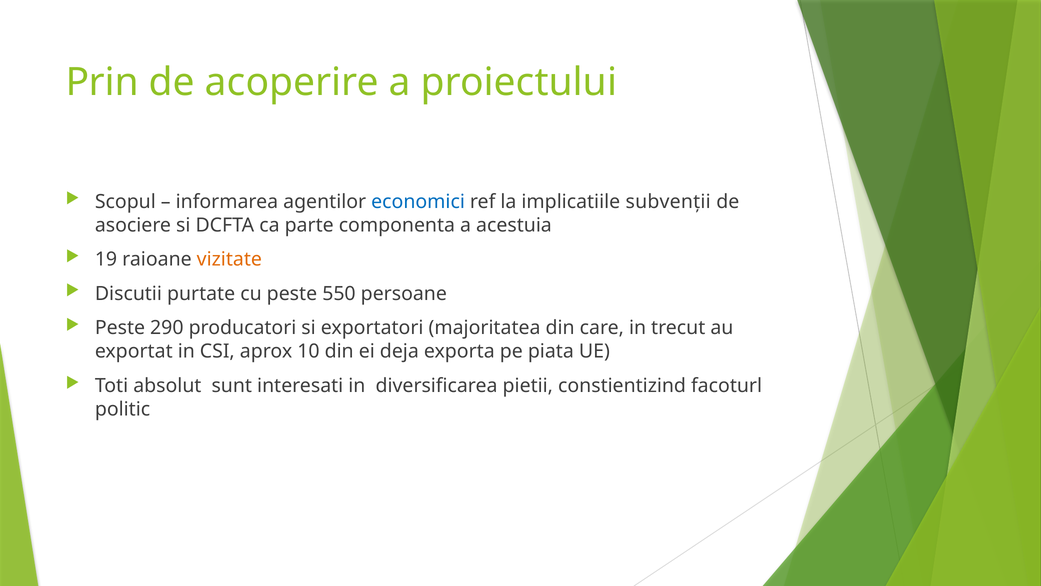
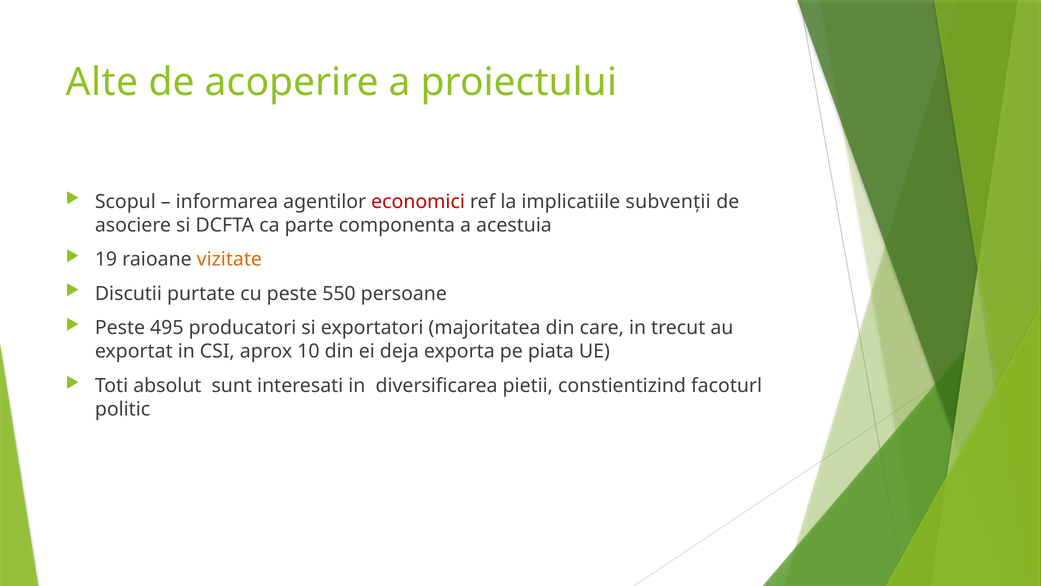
Prin: Prin -> Alte (102, 82)
economici colour: blue -> red (418, 201)
290: 290 -> 495 (167, 328)
